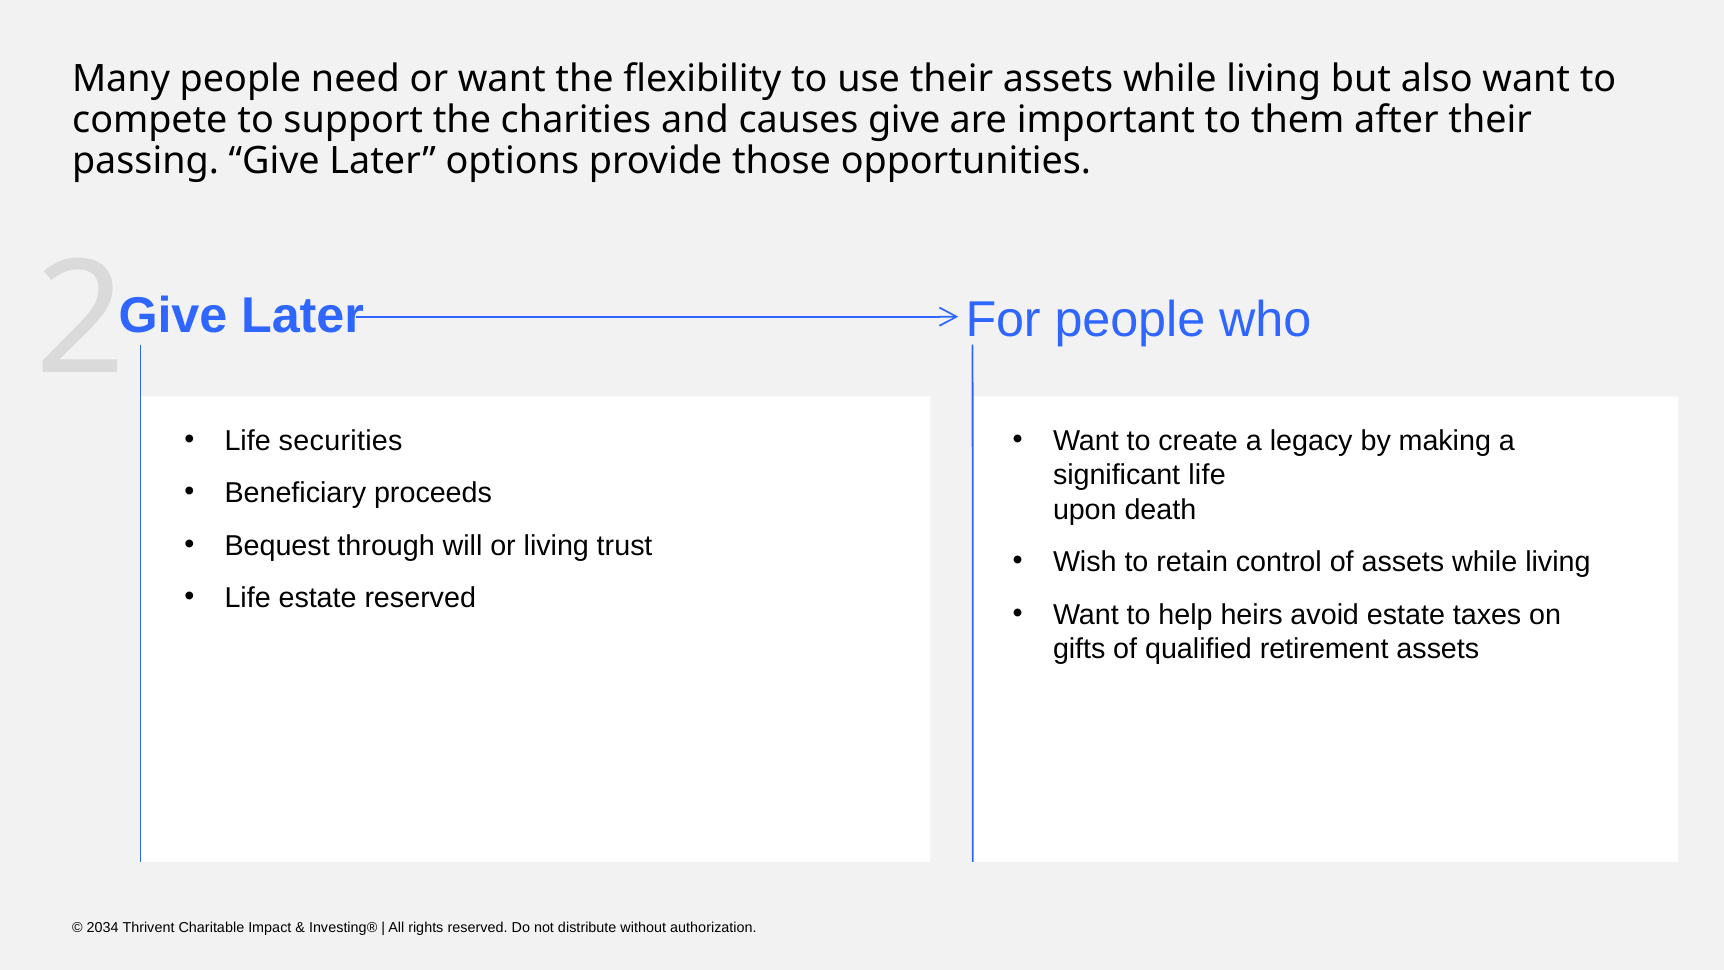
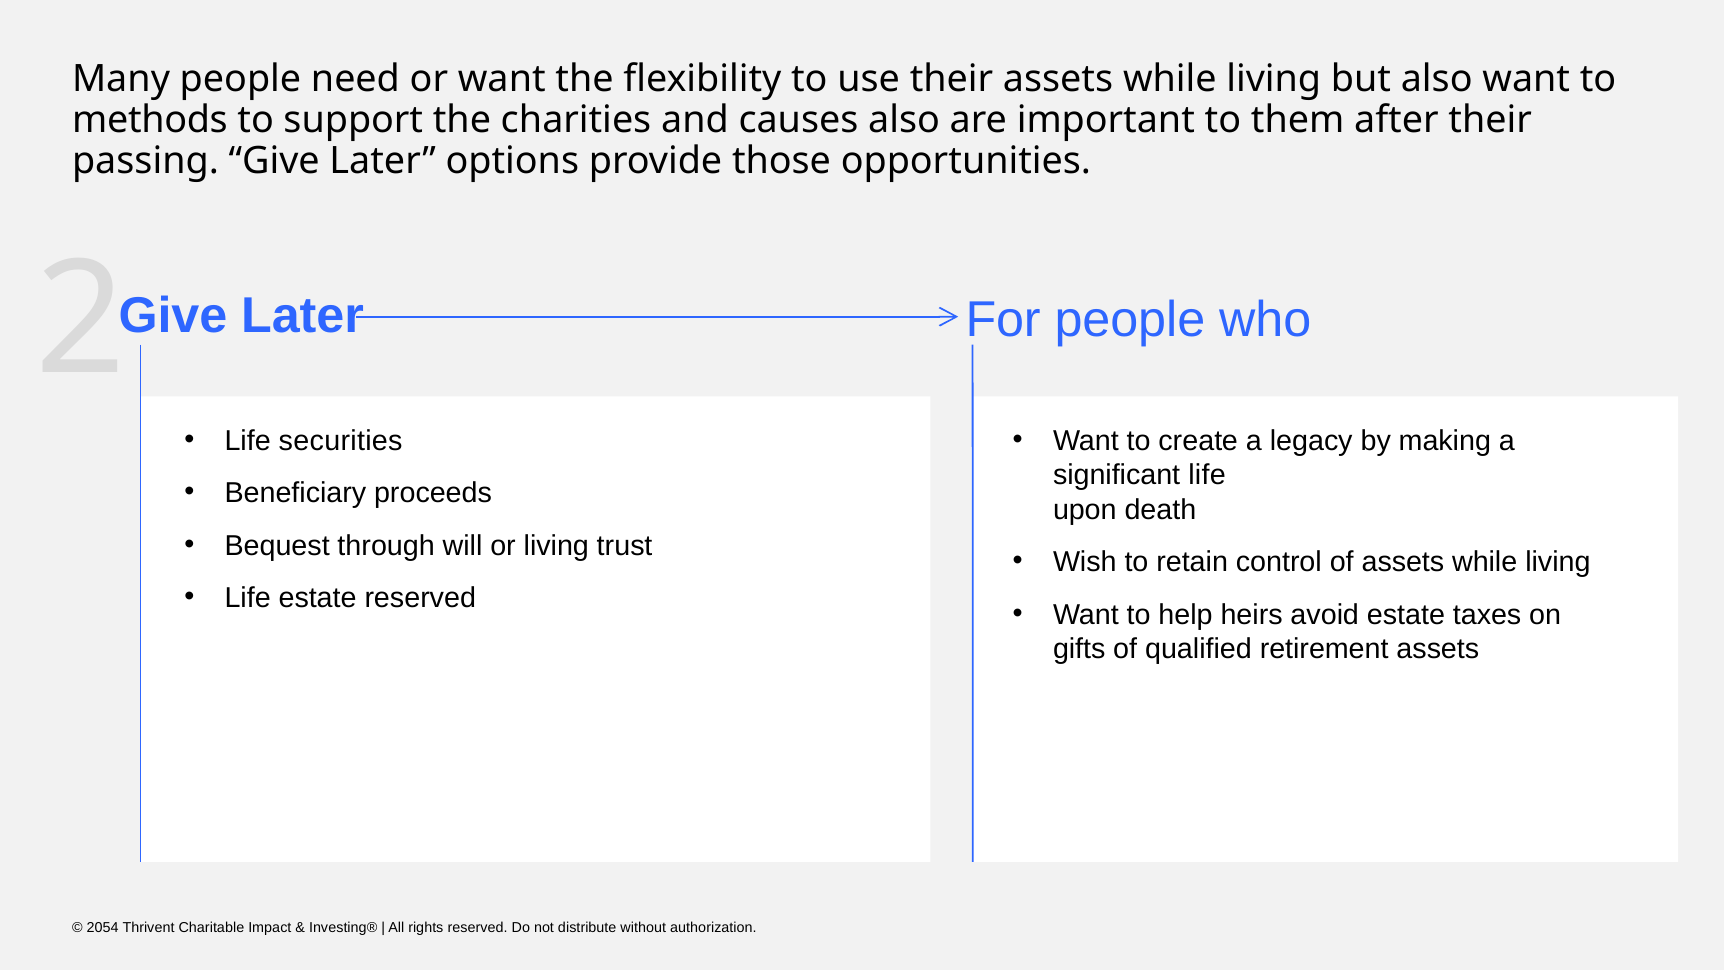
compete: compete -> methods (150, 120)
causes give: give -> also (904, 120)
2034: 2034 -> 2054 (103, 928)
